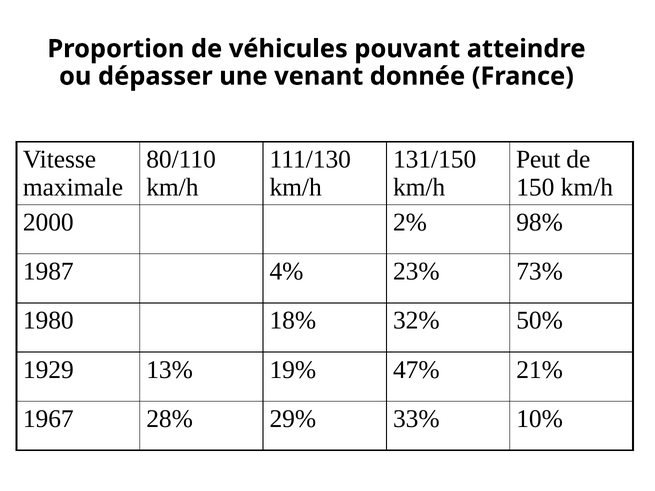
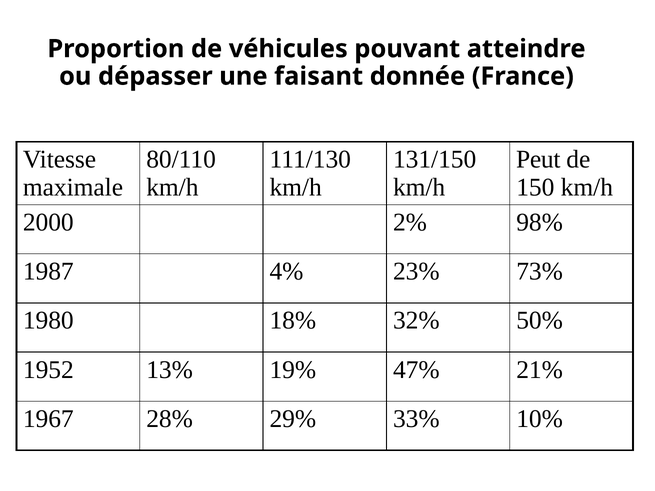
venant: venant -> faisant (319, 76)
1929: 1929 -> 1952 (48, 370)
